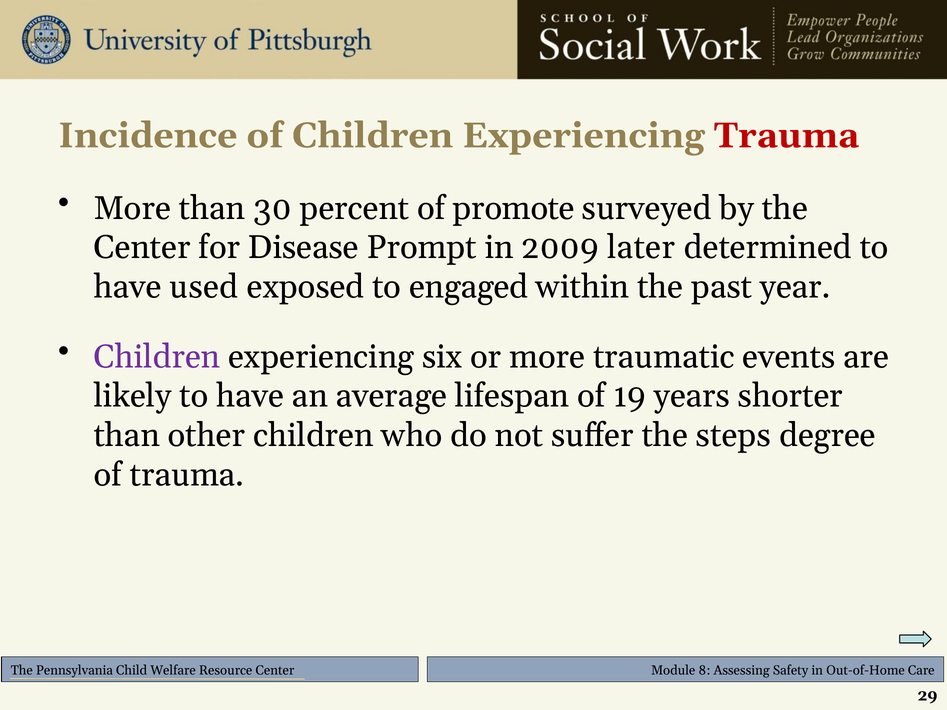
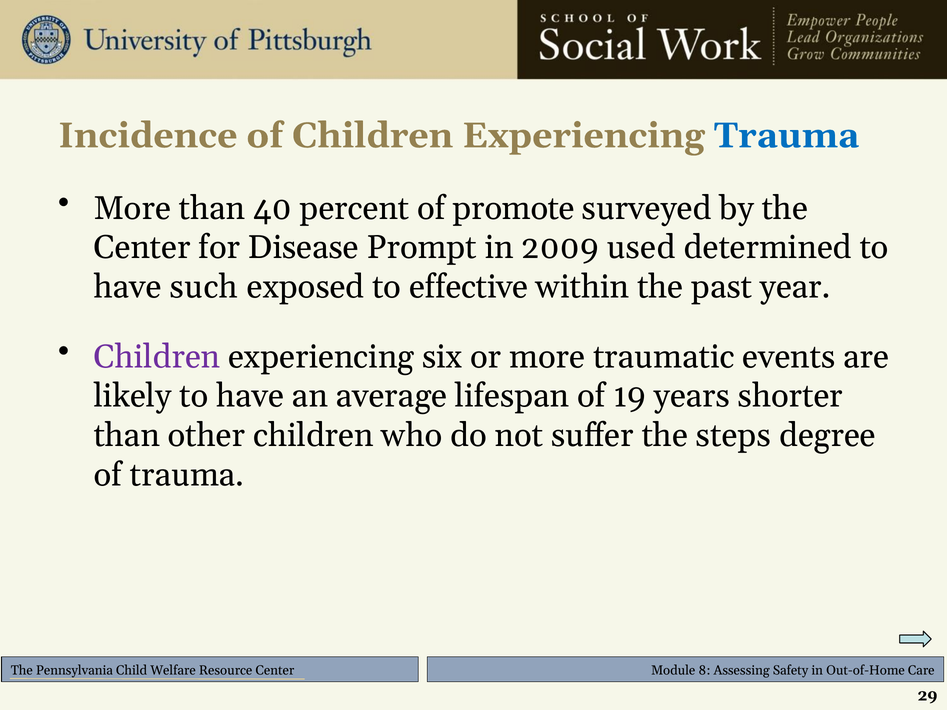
Trauma colour: red -> blue (786, 136)
30: 30 -> 40 (273, 208)
later: later -> used (641, 248)
used: used -> such (204, 287)
engaged: engaged -> effective (469, 287)
